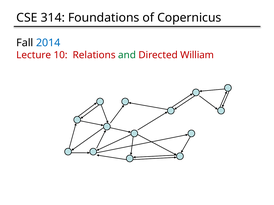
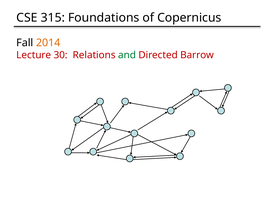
314: 314 -> 315 (53, 18)
2014 colour: blue -> orange (48, 43)
10: 10 -> 30 (61, 55)
William: William -> Barrow (197, 55)
